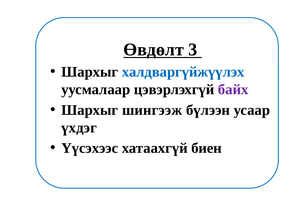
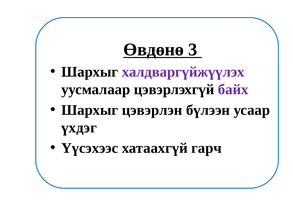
Өвдөлт: Өвдөлт -> Өвдөнө (154, 50)
халдваргүйжүүлэх colour: blue -> purple (183, 72)
шингээж: шингээж -> цэвэрлэн (152, 110)
биен: биен -> гарч (207, 148)
